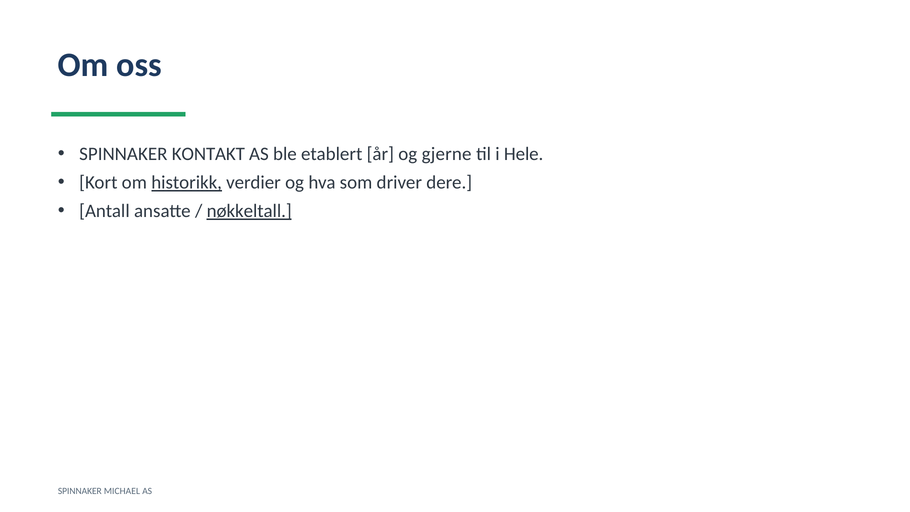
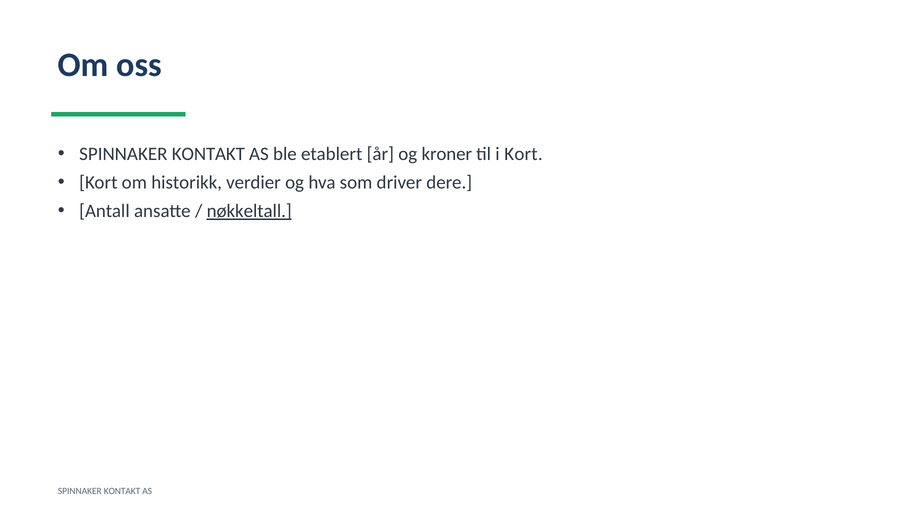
gjerne: gjerne -> kroner (447, 154)
i Hele: Hele -> Kort (524, 154)
historikk underline: present -> none (187, 183)
MICHAEL: MICHAEL -> KONTAKT (122, 491)
